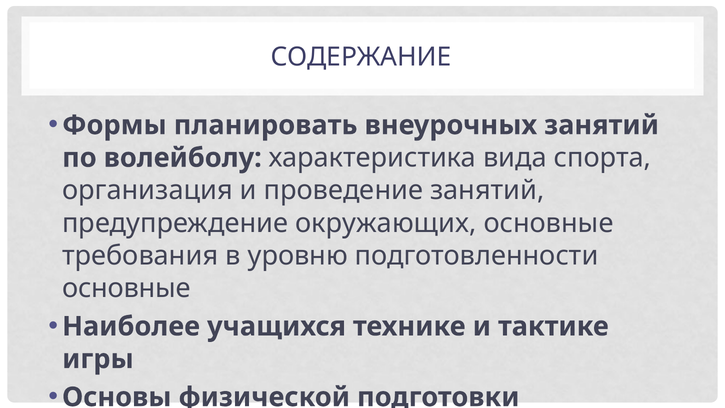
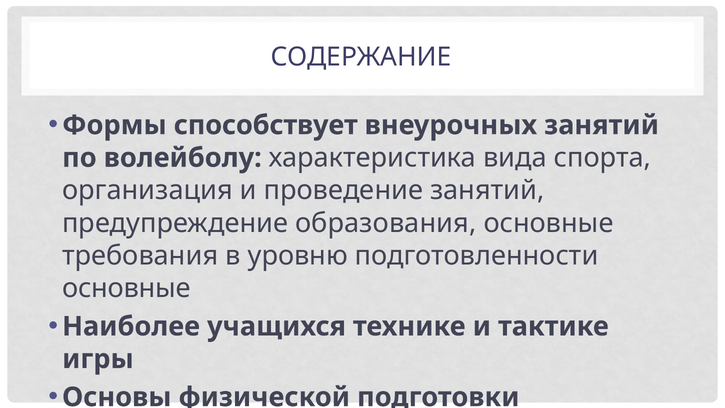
планировать: планировать -> способствует (266, 125)
окружающих: окружающих -> образования (386, 223)
